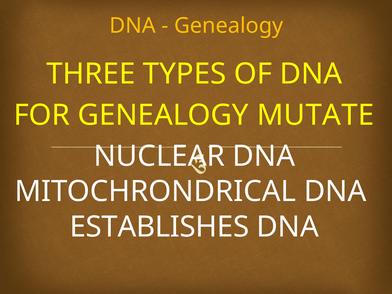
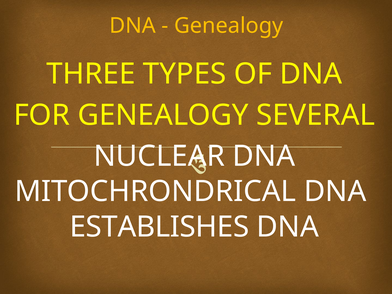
MUTATE: MUTATE -> SEVERAL (316, 115)
